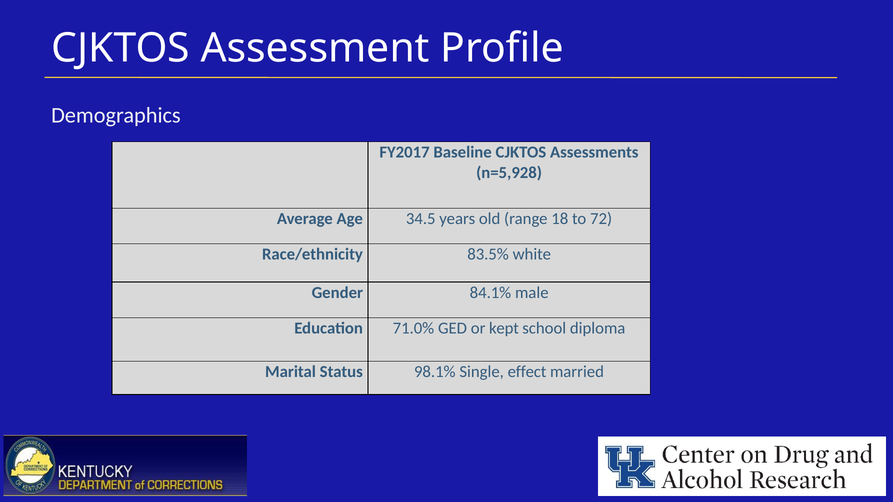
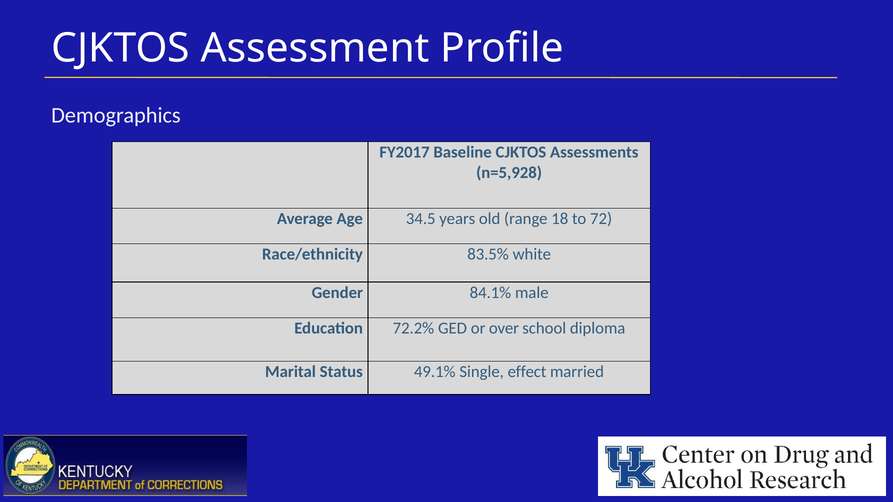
71.0%: 71.0% -> 72.2% (413, 328)
kept: kept -> over (504, 328)
98.1%: 98.1% -> 49.1% (435, 372)
